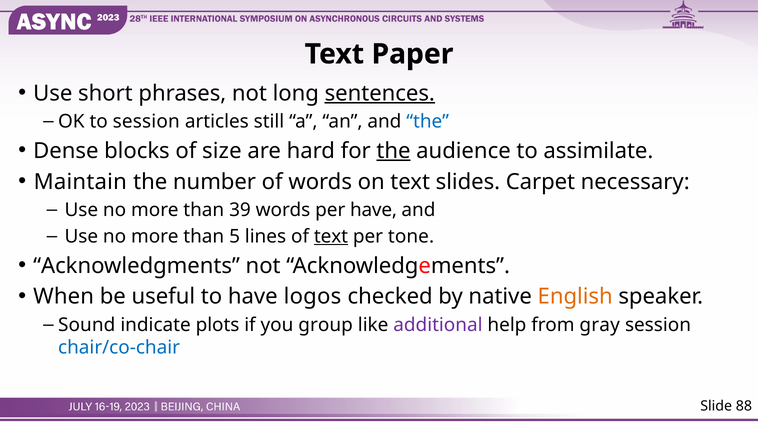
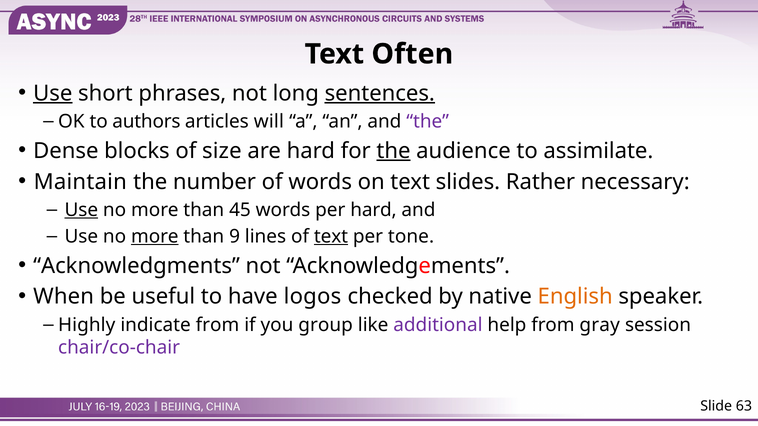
Paper: Paper -> Often (412, 54)
Use underline: none -> present (53, 93)
to session: session -> authors (146, 122)
still: still -> will (269, 122)
the colour: blue -> purple (428, 122)
Carpet: Carpet -> Rather (540, 182)
Use underline: none -> present (81, 210)
39: 39 -> 45 (240, 210)
per have: have -> hard (373, 210)
more underline: none -> present (155, 237)
5: 5 -> 9 (235, 237)
Sound: Sound -> Highly (87, 325)
indicate plots: plots -> from (217, 325)
chair/co-chair colour: blue -> purple (119, 348)
88: 88 -> 63 (744, 406)
